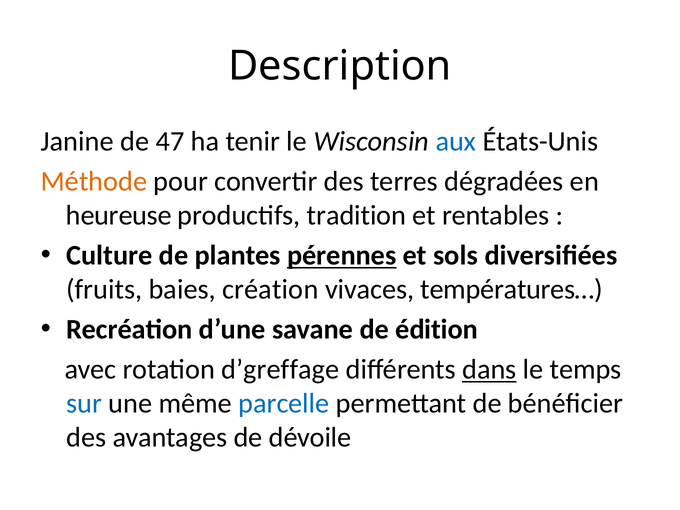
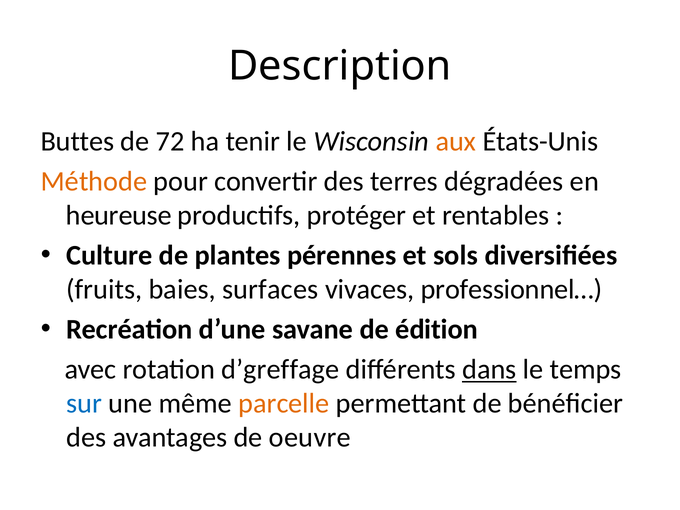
Janine: Janine -> Buttes (77, 141)
47: 47 -> 72 (170, 141)
aux colour: blue -> orange (456, 141)
tradition: tradition -> protéger (357, 215)
pérennes underline: present -> none (342, 255)
création: création -> surfaces (270, 289)
températures…: températures… -> professionnel… (512, 289)
parcelle colour: blue -> orange (284, 404)
dévoile: dévoile -> oeuvre (310, 438)
